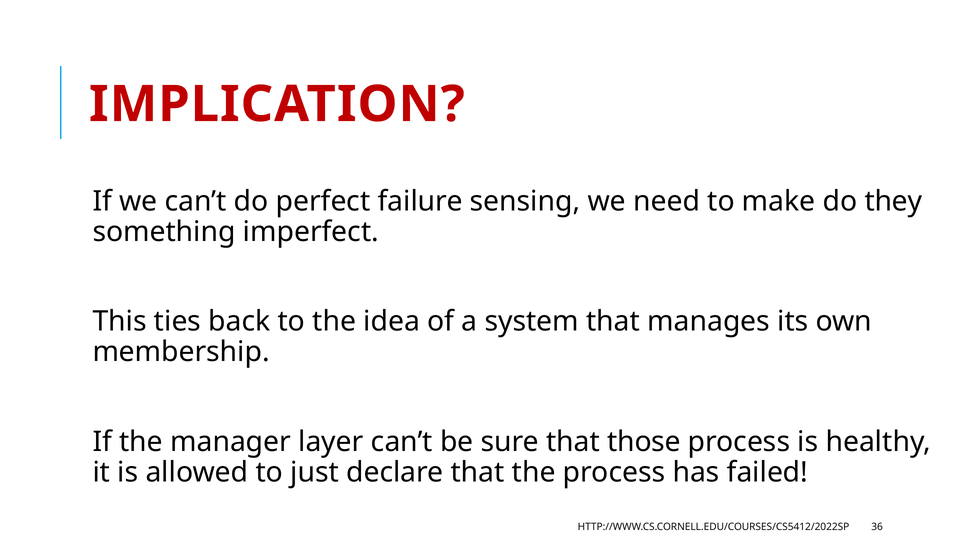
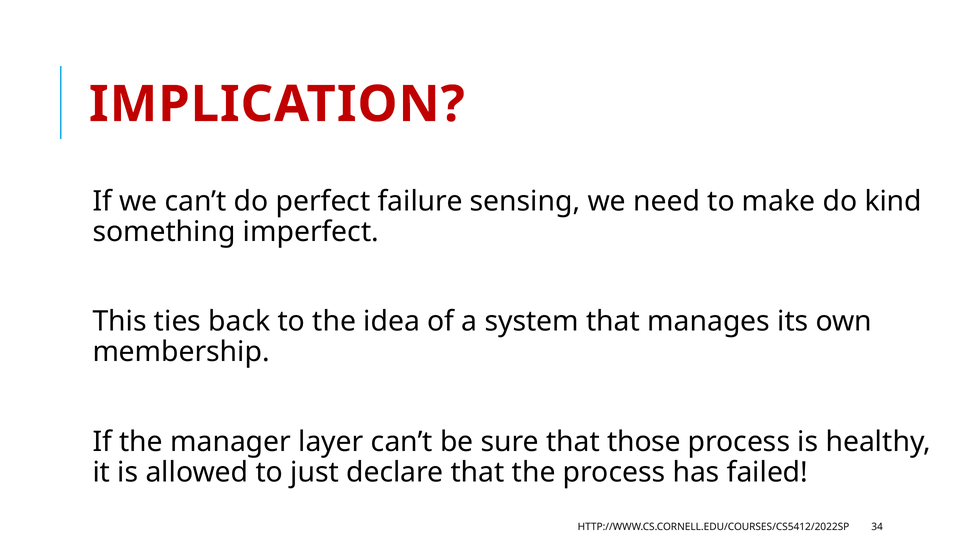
they: they -> kind (893, 201)
36: 36 -> 34 (877, 527)
